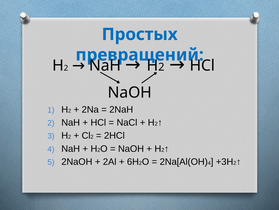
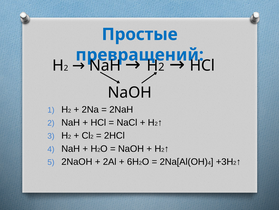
Простых: Простых -> Простые (140, 34)
